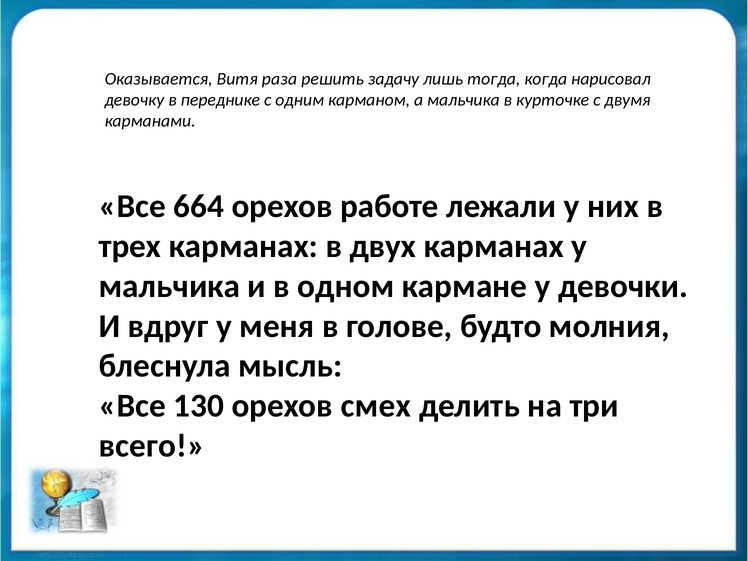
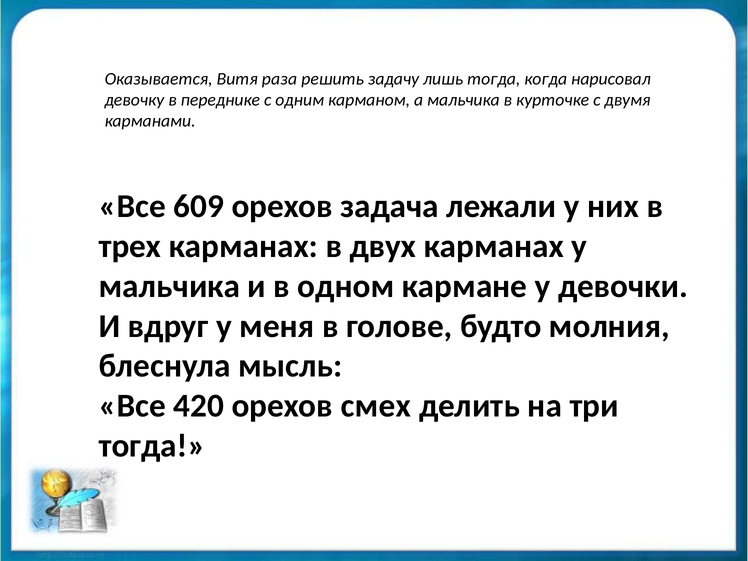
664: 664 -> 609 (199, 206)
работе: работе -> задача (389, 206)
130: 130 -> 420 (199, 406)
всего: всего -> тогда (152, 446)
